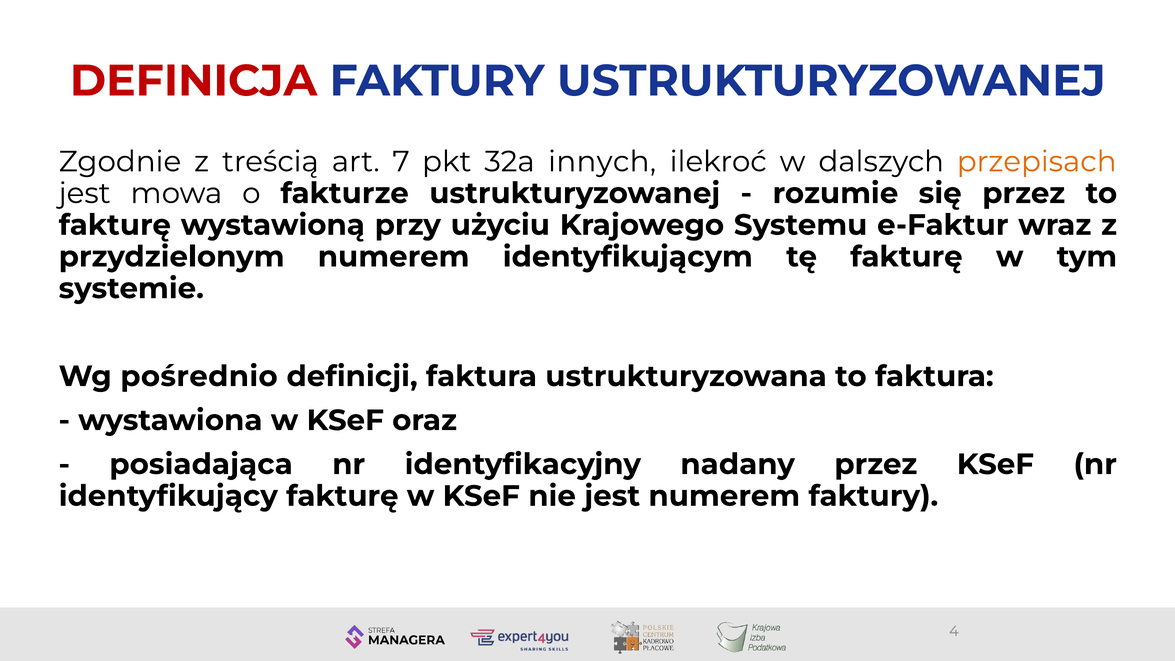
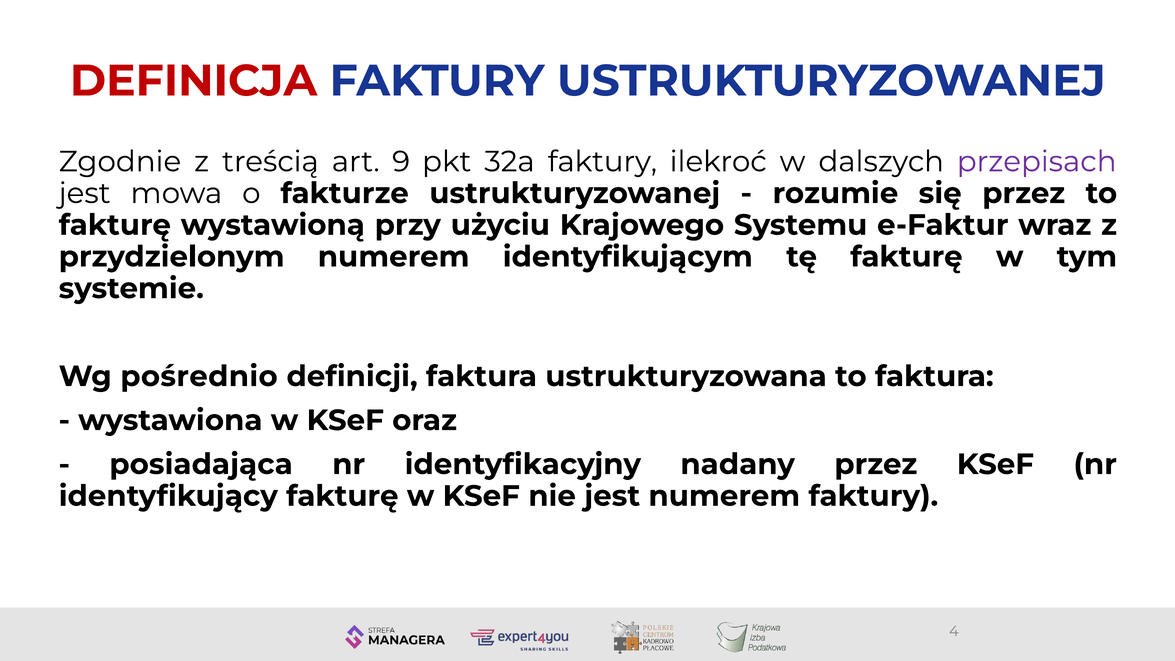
7: 7 -> 9 (401, 162)
32a innych: innych -> faktury (602, 162)
przepisach colour: orange -> purple (1037, 162)
